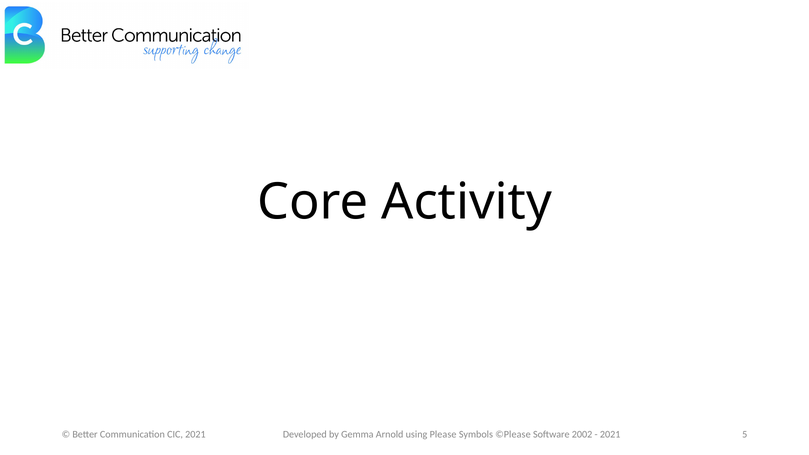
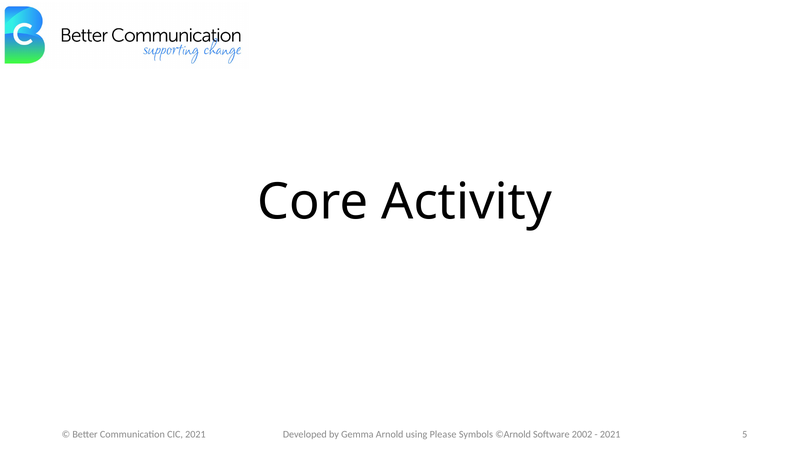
©Please: ©Please -> ©Arnold (513, 434)
